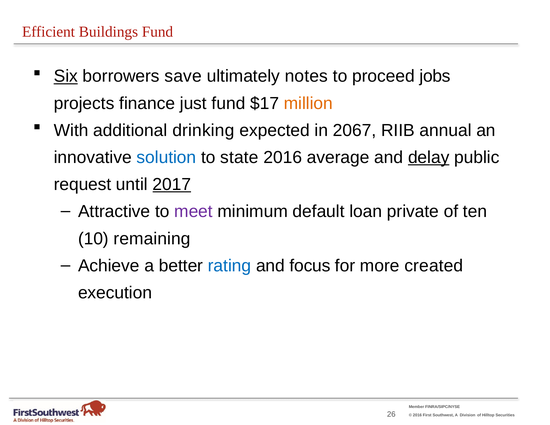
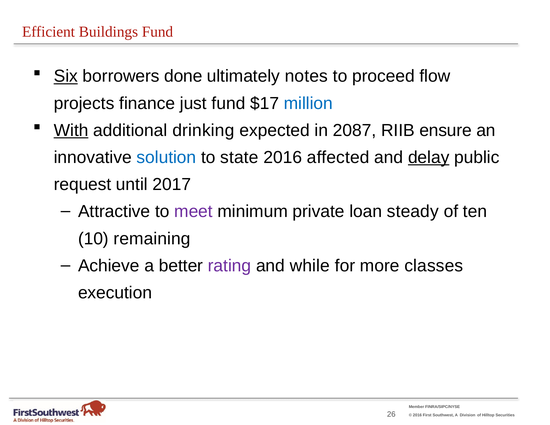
save: save -> done (183, 76)
jobs: jobs -> flow (435, 76)
million colour: orange -> blue (308, 103)
With underline: none -> present (71, 130)
2067: 2067 -> 2087 (355, 130)
annual: annual -> ensure (446, 130)
average: average -> affected (338, 157)
2017 underline: present -> none (172, 185)
default: default -> private (319, 212)
private: private -> steady (413, 212)
rating colour: blue -> purple (230, 266)
focus: focus -> while (310, 266)
created: created -> classes (434, 266)
